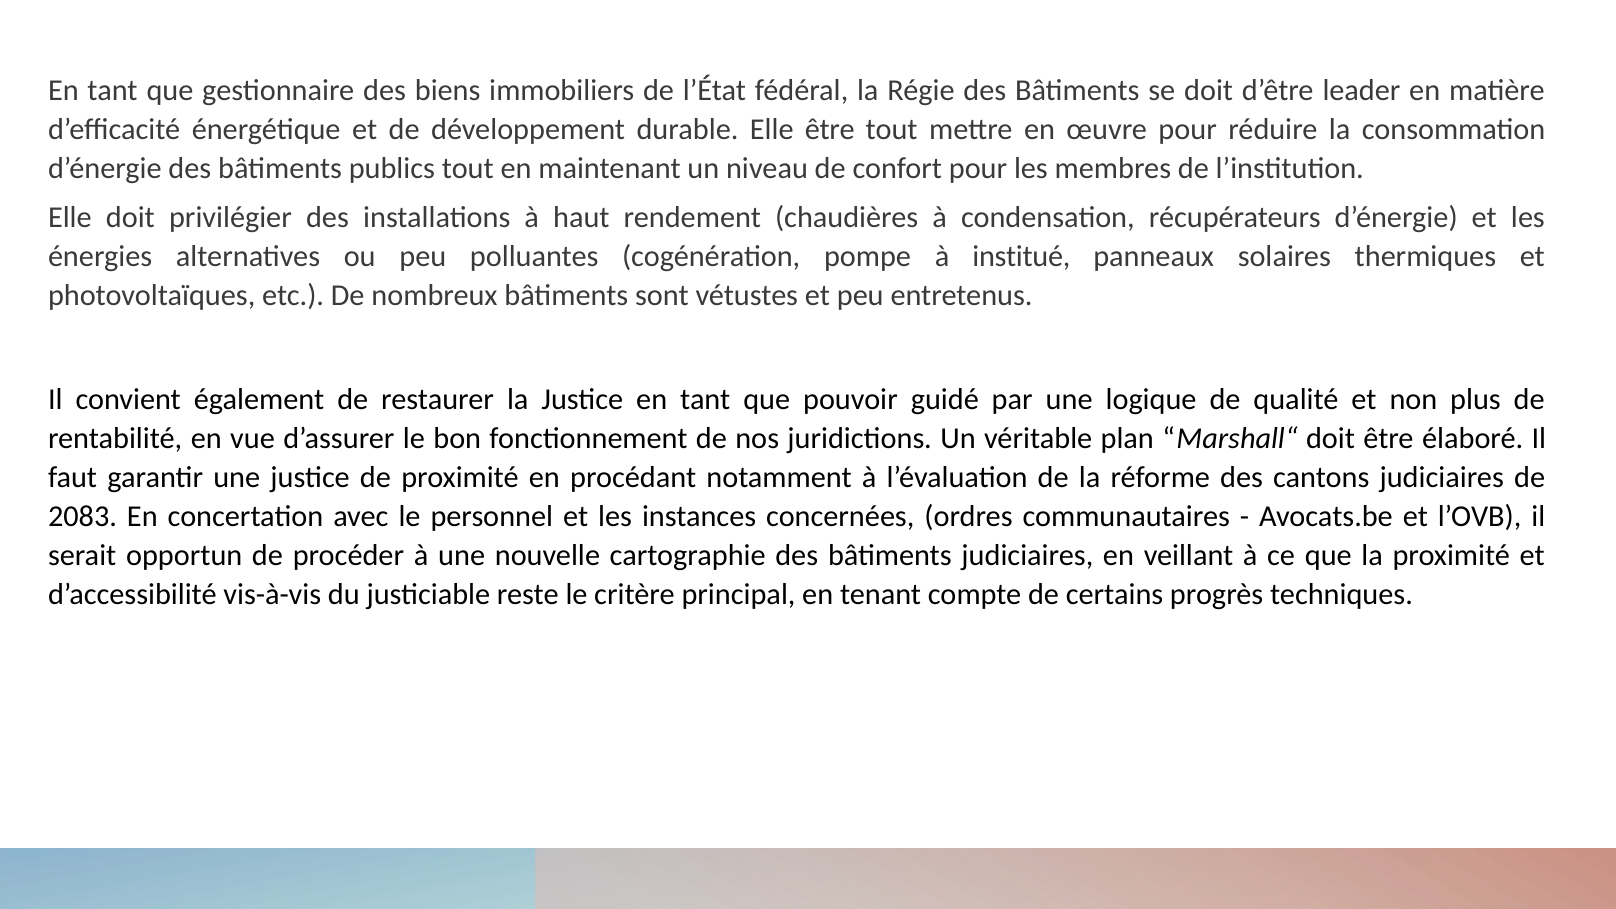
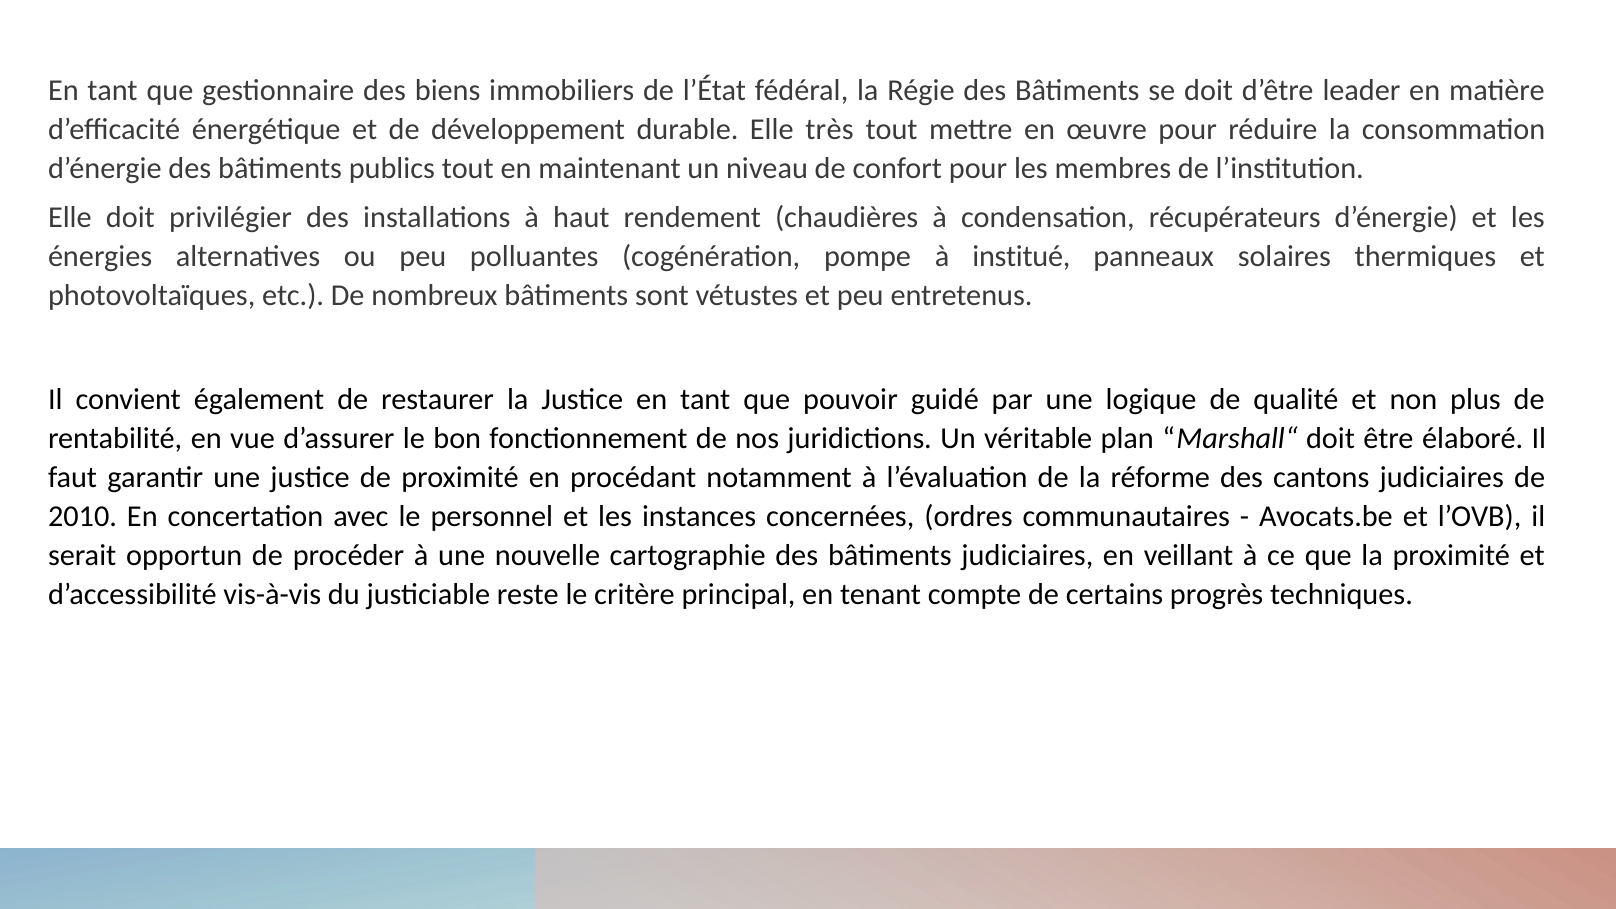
Elle être: être -> très (830, 129)
2083: 2083 -> 2010 (83, 516)
